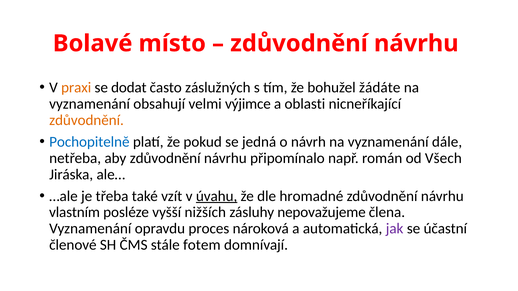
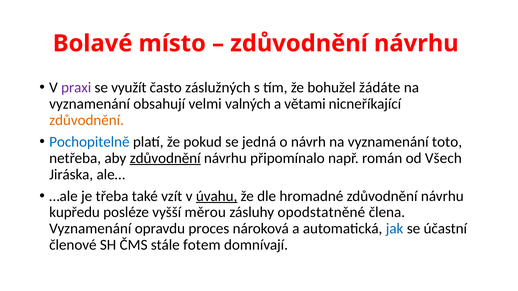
praxi colour: orange -> purple (76, 88)
dodat: dodat -> využít (129, 88)
výjimce: výjimce -> valných (248, 104)
oblasti: oblasti -> větami (305, 104)
dále: dále -> toto (447, 142)
zdůvodnění underline: none -> present (165, 158)
vlastním: vlastním -> kupředu (75, 213)
nižších: nižších -> měrou (205, 213)
nepovažujeme: nepovažujeme -> opodstatněné (321, 213)
jak colour: purple -> blue (395, 229)
